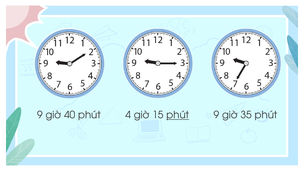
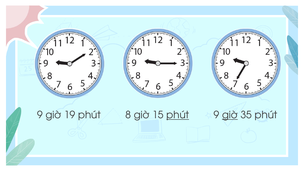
40: 40 -> 19 (70, 115)
4: 4 -> 8 (128, 115)
giờ underline: none -> present (230, 115)
